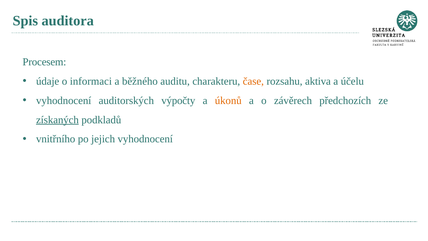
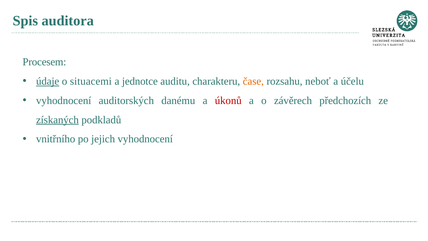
údaje underline: none -> present (48, 81)
informaci: informaci -> situacemi (91, 81)
běžného: běžného -> jednotce (140, 81)
aktiva: aktiva -> neboť (318, 81)
výpočty: výpočty -> danému (178, 100)
úkonů colour: orange -> red (228, 100)
